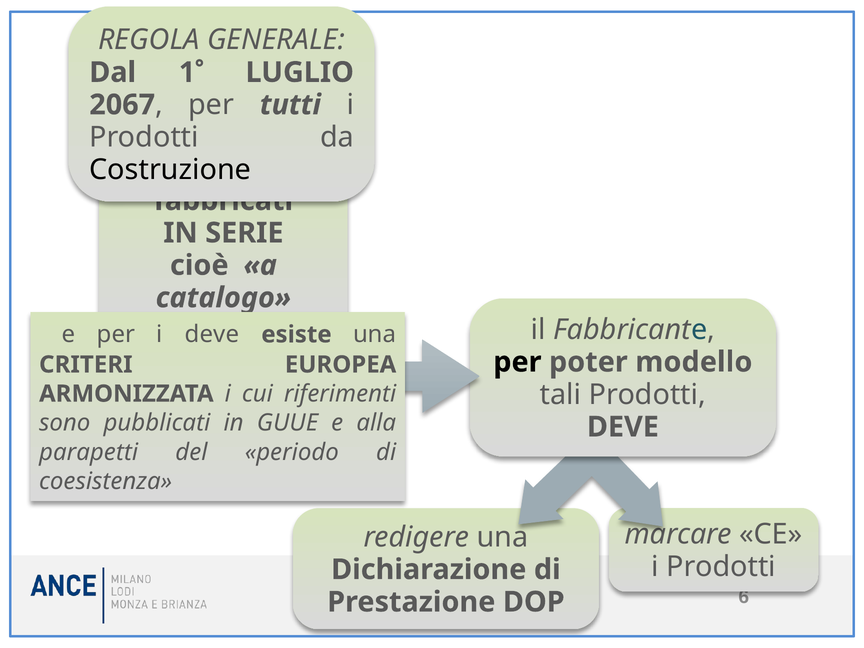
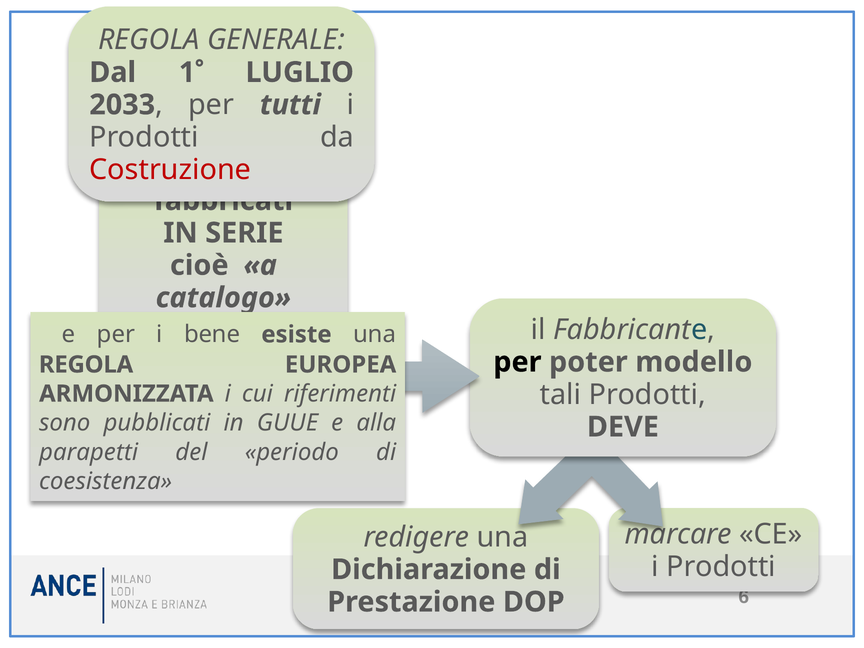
2067: 2067 -> 2033 (122, 105)
Costruzione colour: black -> red (170, 170)
i deve: deve -> bene (212, 334)
CRITERI: CRITERI -> REGOLA (86, 365)
